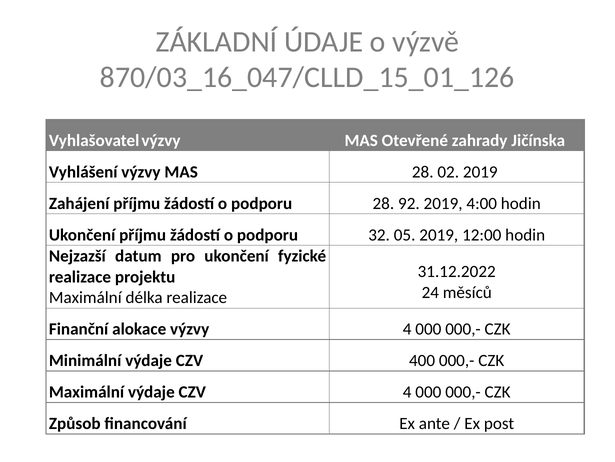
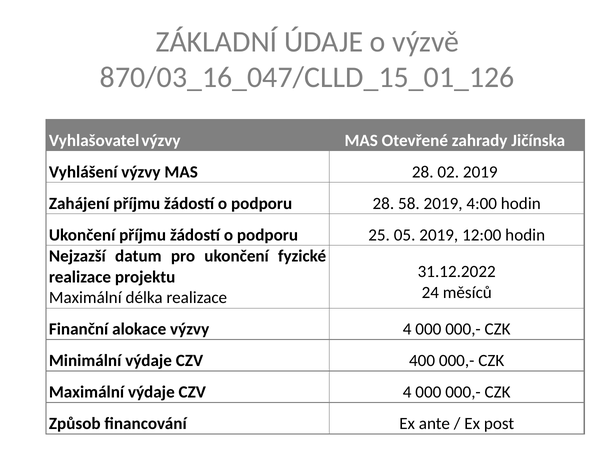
92: 92 -> 58 (409, 203)
32: 32 -> 25 (379, 235)
